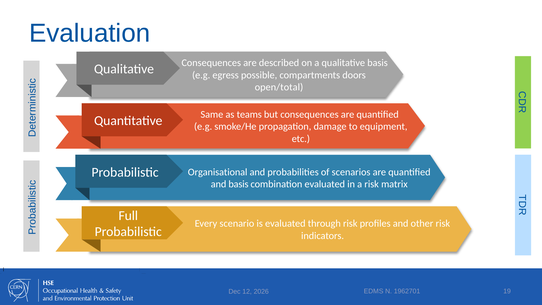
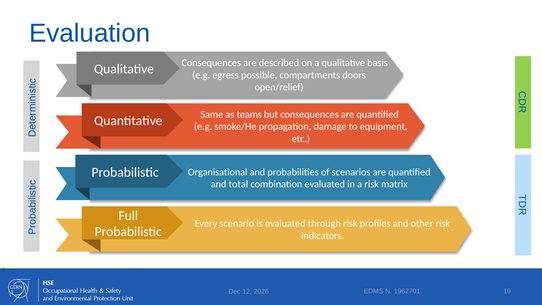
open/total: open/total -> open/relief (279, 87)
and basis: basis -> total (238, 184)
